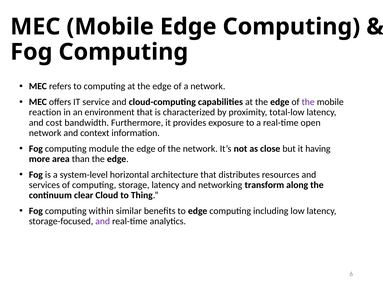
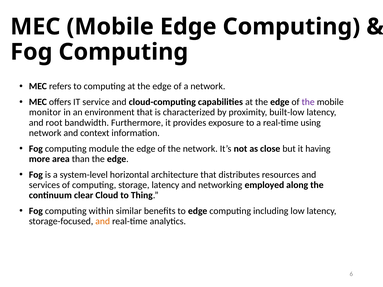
reaction: reaction -> monitor (45, 112)
total-low: total-low -> built-low (287, 112)
cost: cost -> root (54, 123)
open: open -> using (311, 123)
transform: transform -> employed (264, 185)
and colour: purple -> orange (103, 221)
